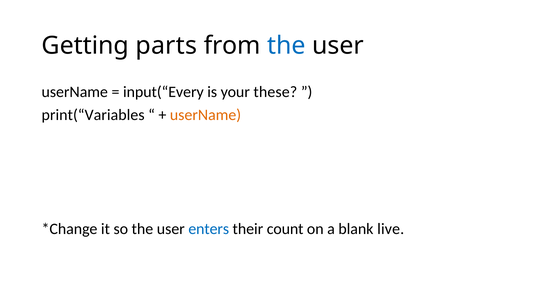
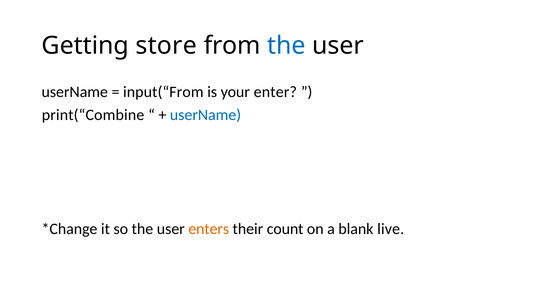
parts: parts -> store (166, 46)
input(“Every: input(“Every -> input(“From (163, 92)
these: these -> enter (275, 92)
print(“Variables: print(“Variables -> print(“Combine (93, 115)
userName colour: orange -> blue (206, 115)
enters colour: blue -> orange (209, 229)
